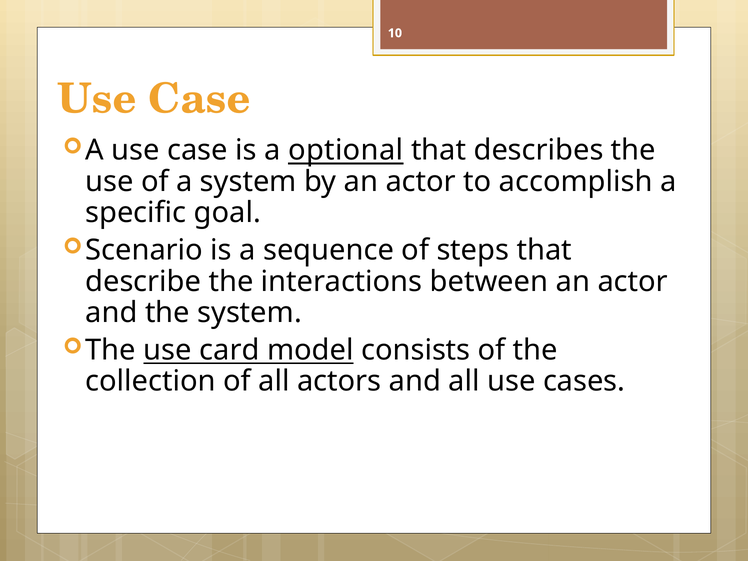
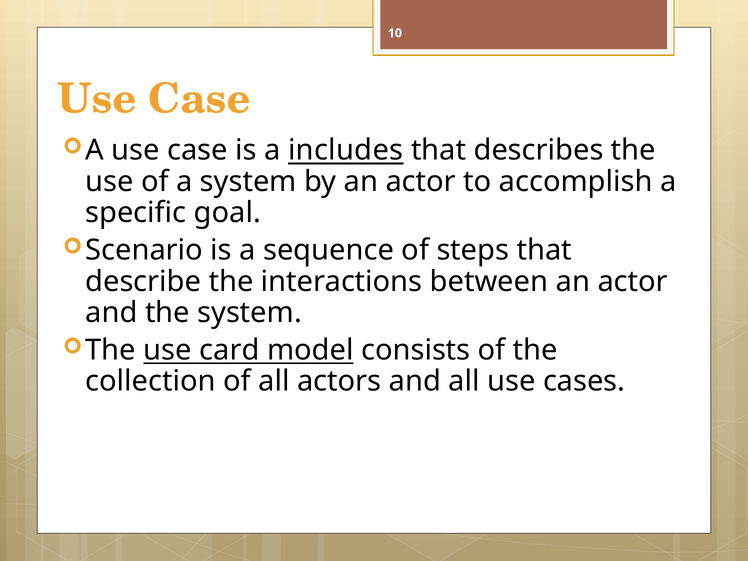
optional: optional -> includes (346, 150)
